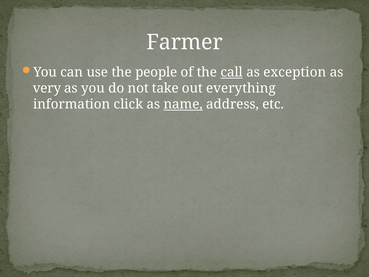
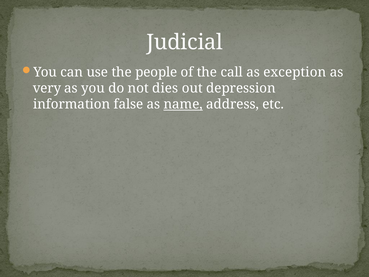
Farmer: Farmer -> Judicial (185, 42)
call underline: present -> none (232, 72)
take: take -> dies (165, 88)
everything: everything -> depression (241, 88)
click: click -> false (128, 104)
